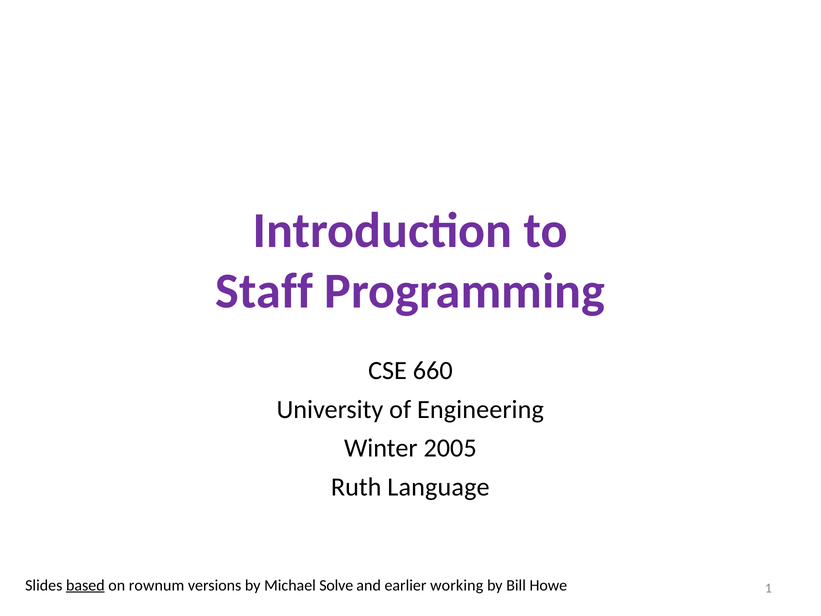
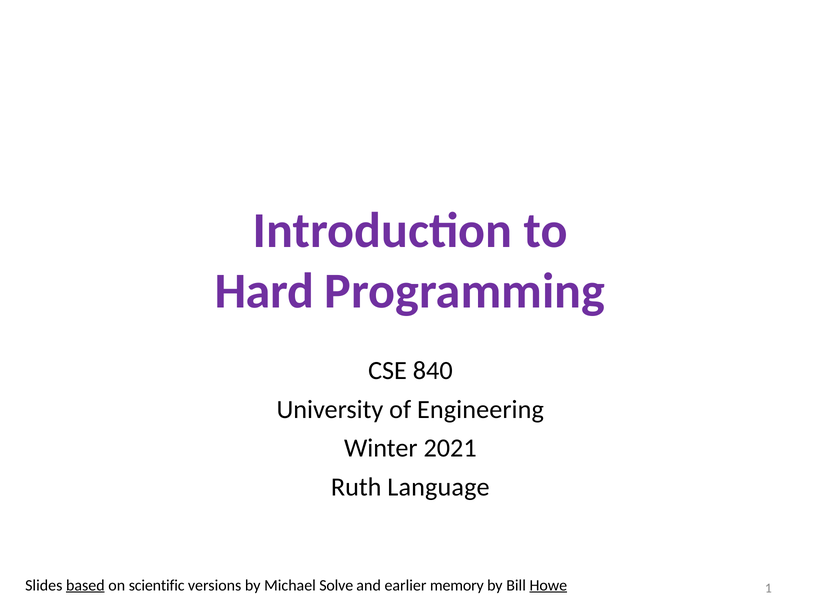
Staff: Staff -> Hard (264, 291)
660: 660 -> 840 (433, 371)
2005: 2005 -> 2021 (450, 448)
rownum: rownum -> scientific (157, 585)
working: working -> memory (457, 585)
Howe underline: none -> present (548, 585)
